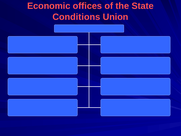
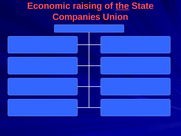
offices: offices -> raising (87, 6)
the underline: none -> present (122, 6)
Conditions: Conditions -> Companies (76, 17)
